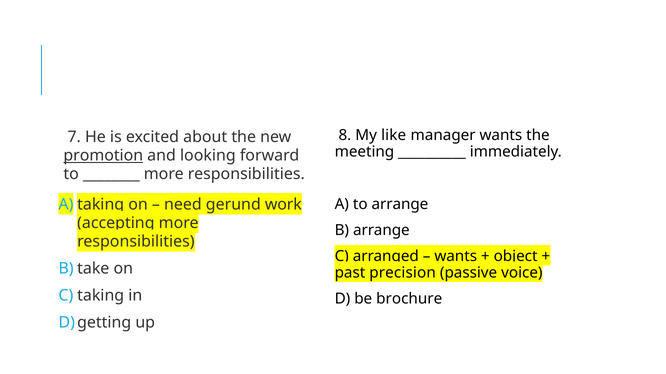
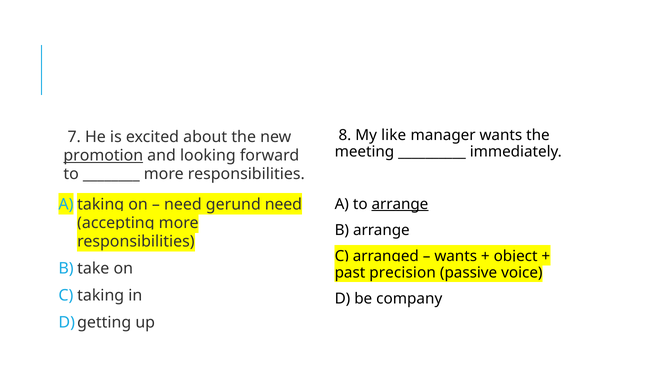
arrange underline: none -> present (400, 204)
gerund work: work -> need (283, 205)
brochure: brochure -> company (409, 299)
